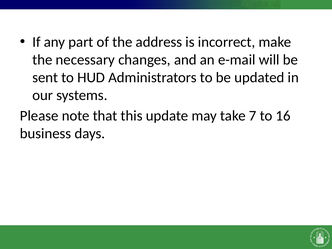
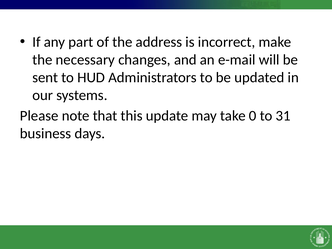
7: 7 -> 0 (253, 116)
16: 16 -> 31 (283, 116)
